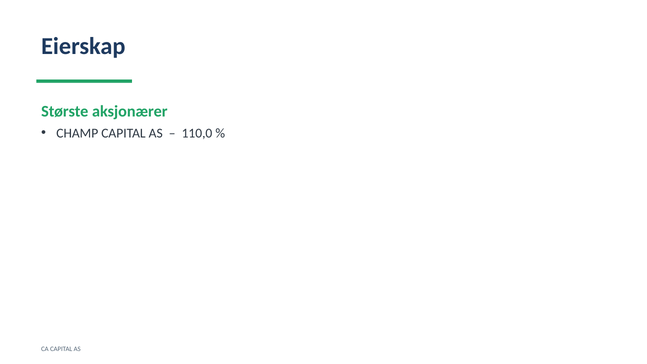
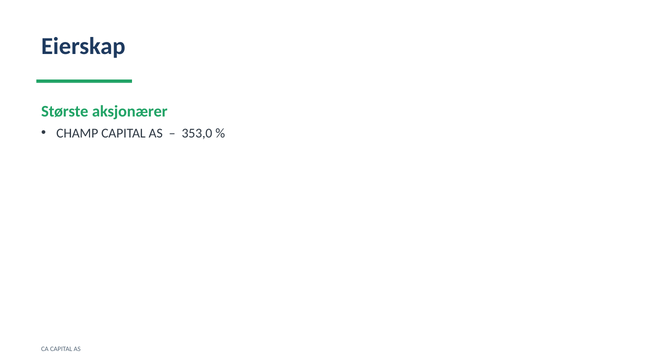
110,0: 110,0 -> 353,0 (197, 133)
